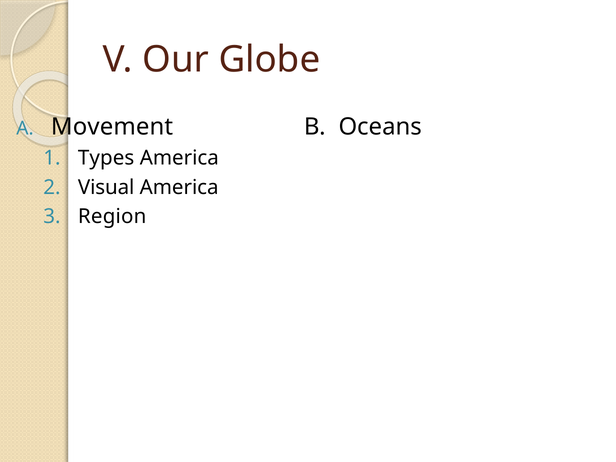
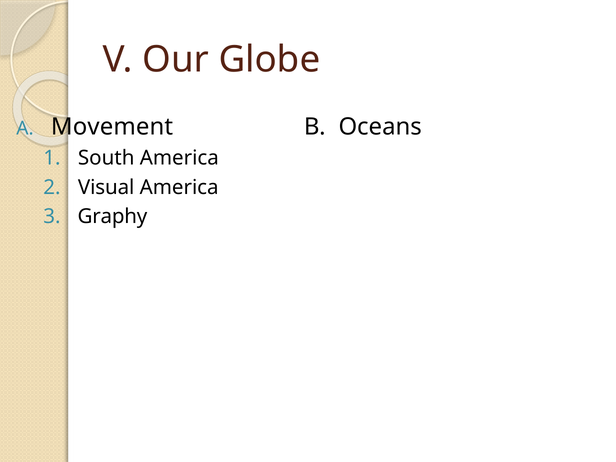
Types: Types -> South (106, 158)
Region: Region -> Graphy (112, 217)
